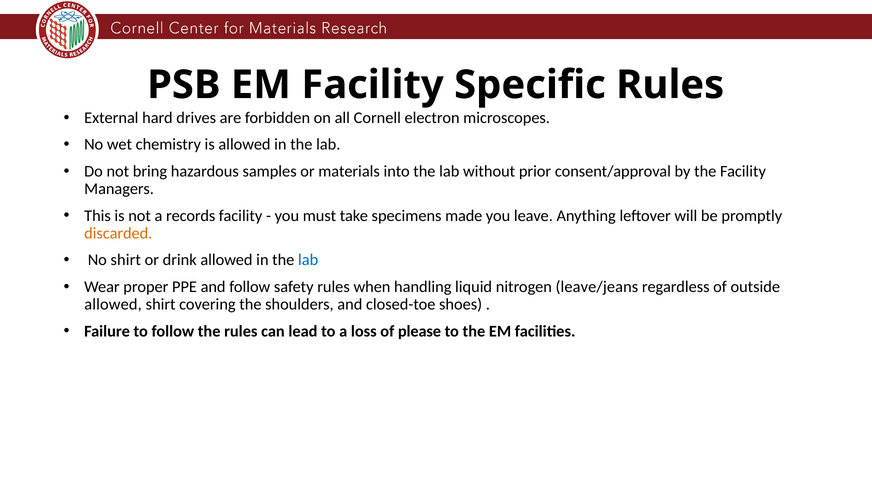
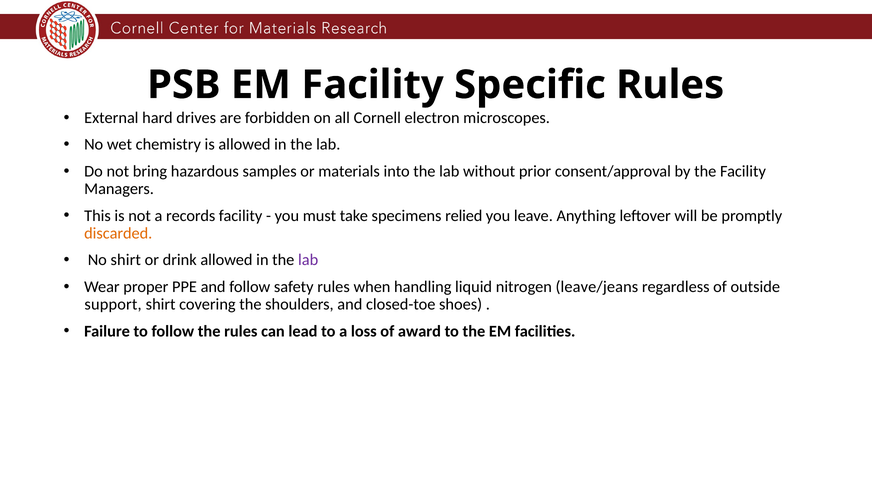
made: made -> relied (464, 216)
lab colour: blue -> purple (308, 260)
allowed: allowed -> support (113, 305)
please: please -> award (419, 331)
